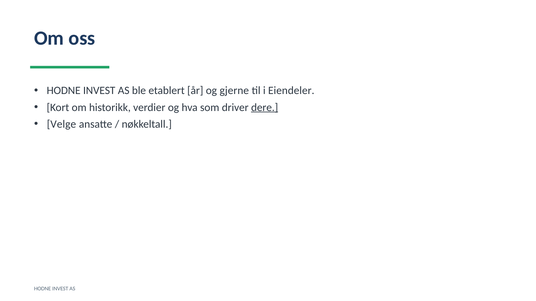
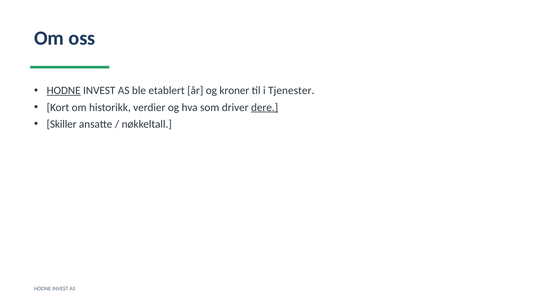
HODNE underline: none -> present (64, 91)
gjerne: gjerne -> kroner (234, 91)
Eiendeler: Eiendeler -> Tjenester (291, 91)
Velge: Velge -> Skiller (62, 124)
